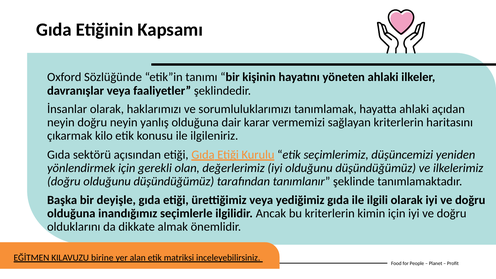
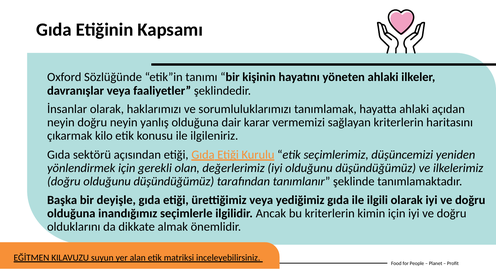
birine: birine -> suyun (102, 258)
